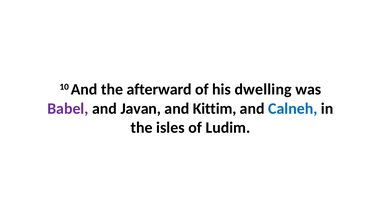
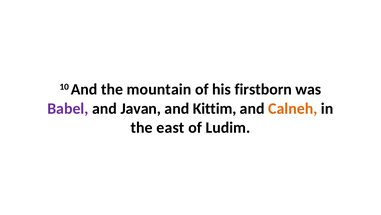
afterward: afterward -> mountain (159, 89)
dwelling: dwelling -> firstborn (263, 89)
Calneh colour: blue -> orange (293, 108)
isles: isles -> east (170, 127)
